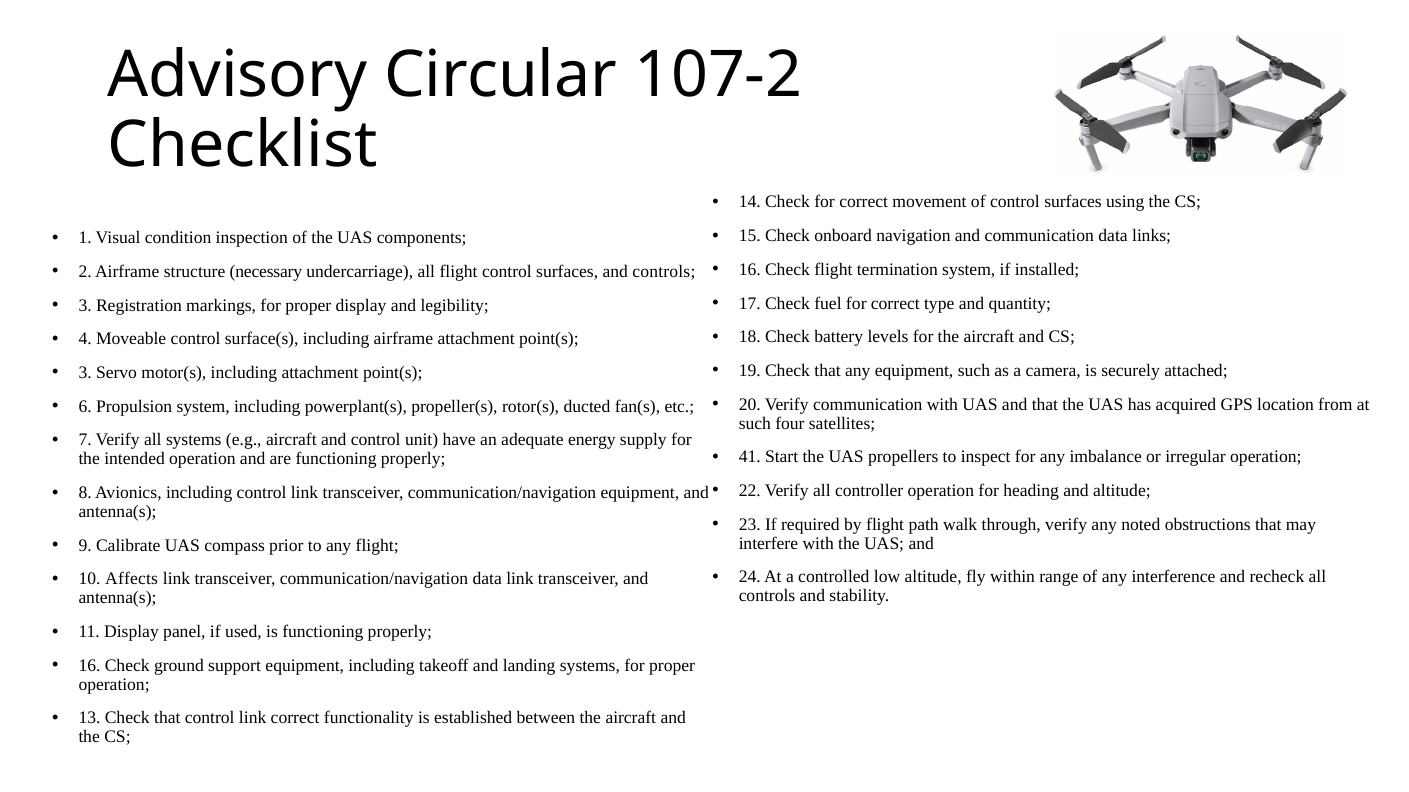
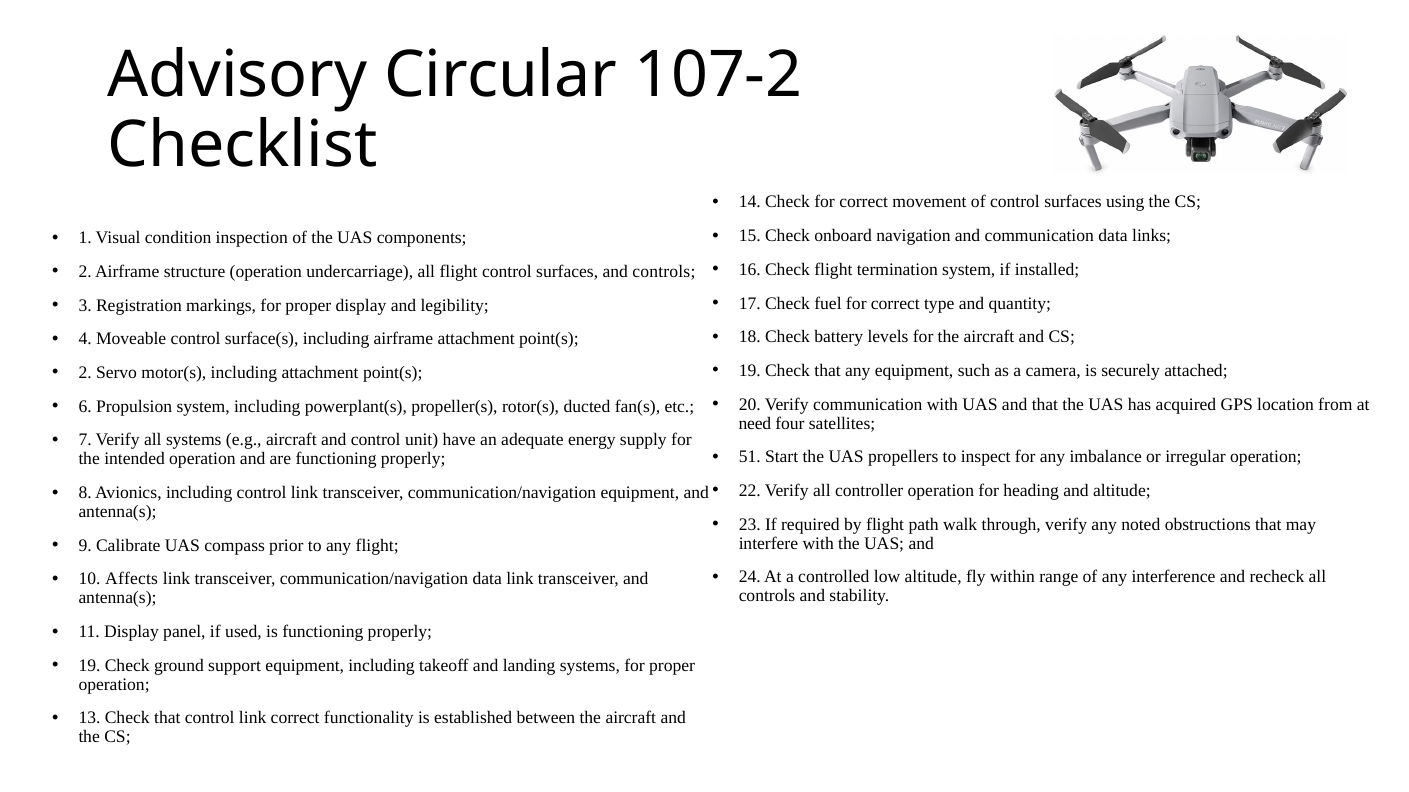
structure necessary: necessary -> operation (266, 272)
3: 3 -> 2 (85, 373)
such: such -> need (755, 424)
41: 41 -> 51 (750, 457)
16: 16 -> 19 (89, 666)
